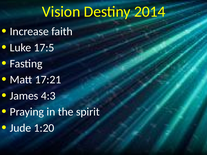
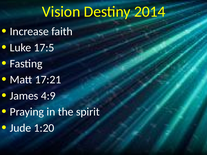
4:3: 4:3 -> 4:9 (48, 96)
